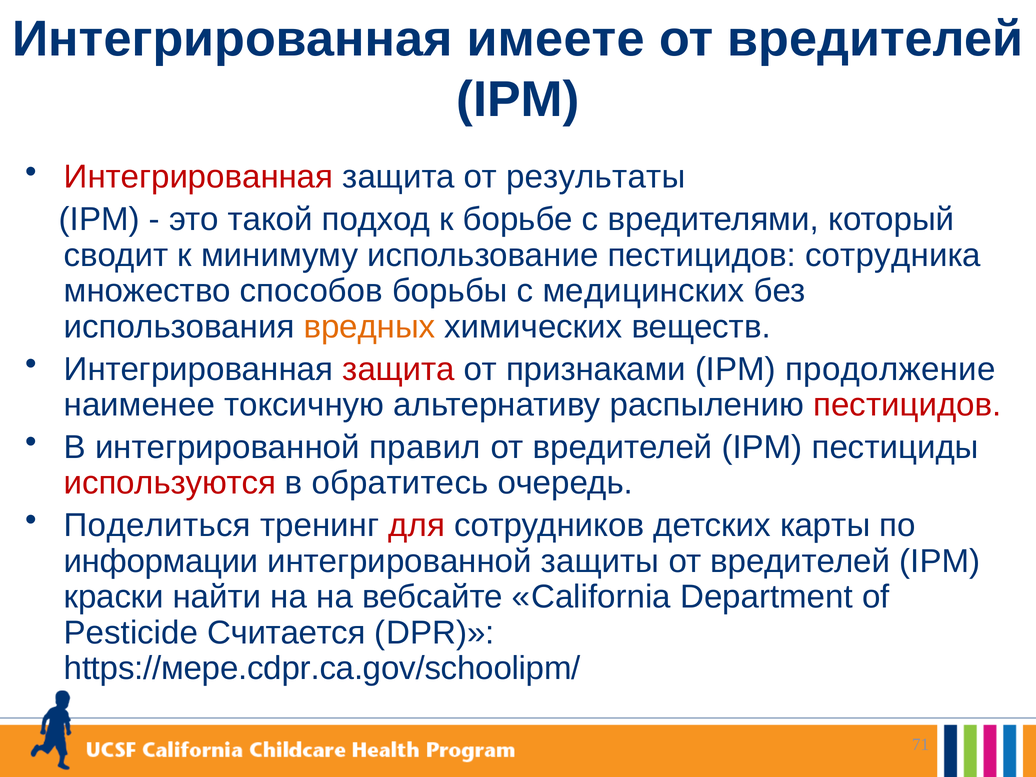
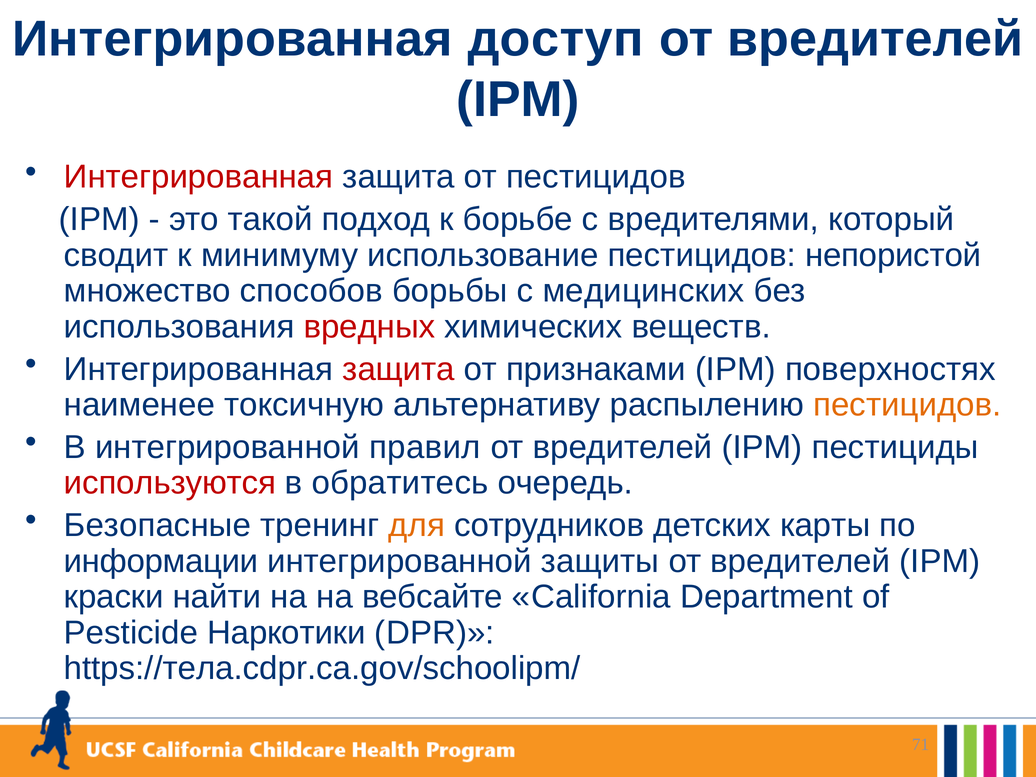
имеете: имеете -> доступ (556, 39)
от результаты: результаты -> пестицидов (596, 177)
сотрудника: сотрудника -> непористой (893, 255)
вредных colour: orange -> red (369, 327)
продолжение: продолжение -> поверхностях (890, 369)
пестицидов colour: red -> orange (907, 405)
Поделиться: Поделиться -> Безопасные (157, 525)
для colour: red -> orange (417, 525)
Считается: Считается -> Наркотики (286, 633)
https://мере.cdpr.ca.gov/schoolipm/: https://мере.cdpr.ca.gov/schoolipm/ -> https://тела.cdpr.ca.gov/schoolipm/ (322, 668)
